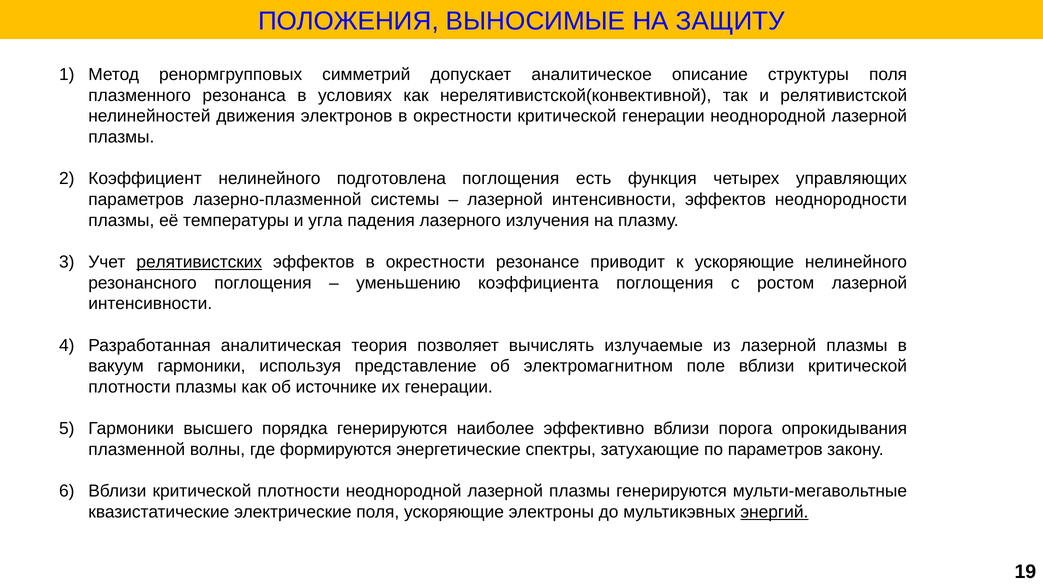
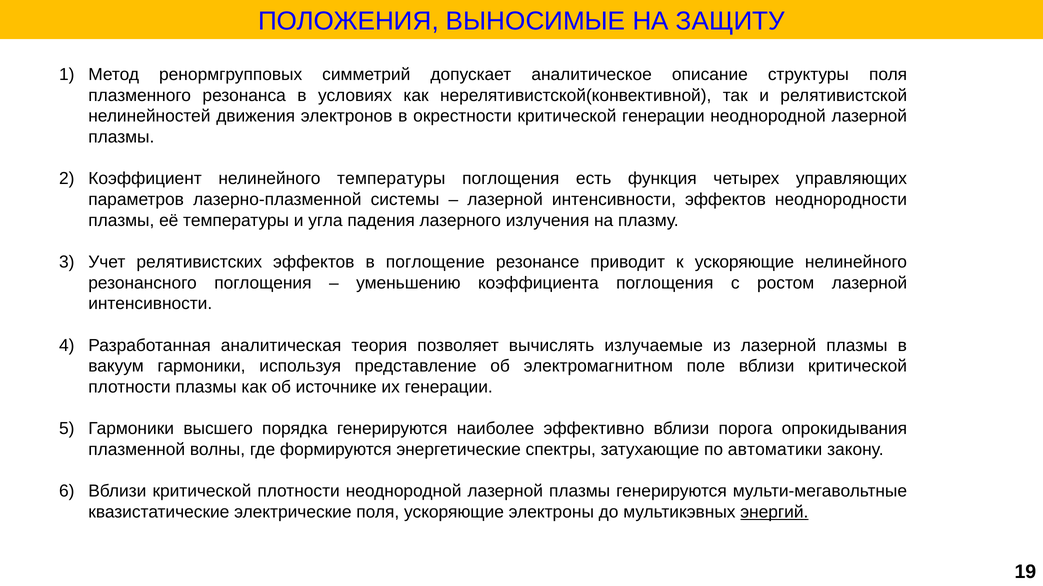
нелинейного подготовлена: подготовлена -> температуры (391, 179)
релятивистских underline: present -> none (199, 262)
эффектов в окрестности: окрестности -> поглощение (435, 262)
по параметров: параметров -> автоматики (775, 450)
